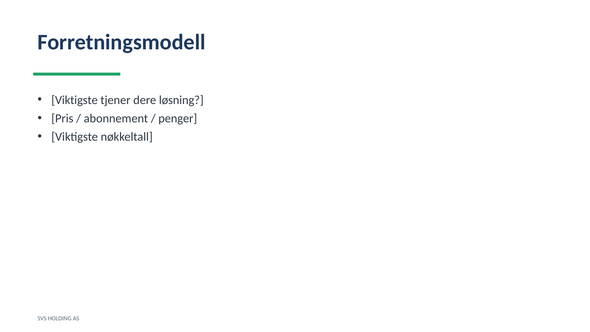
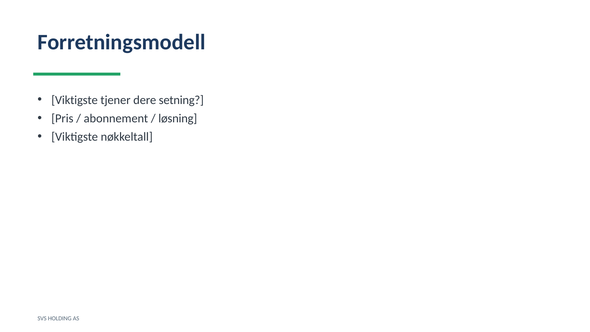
løsning: løsning -> setning (181, 100)
penger: penger -> løsning (178, 118)
